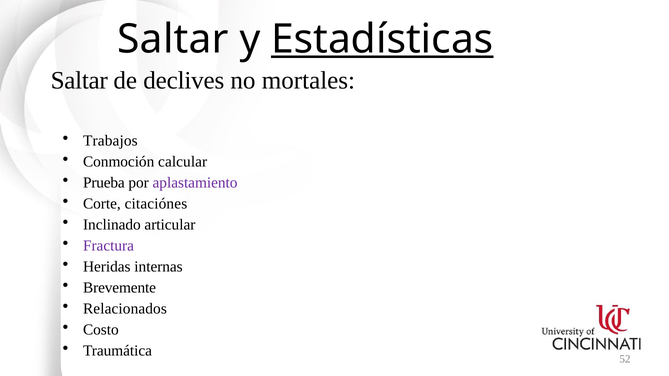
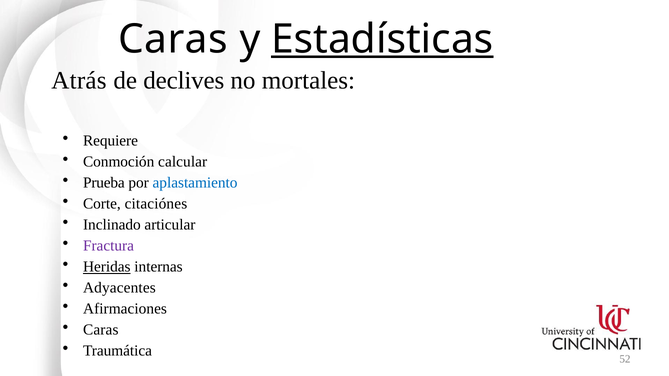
Saltar: Saltar -> Caras (173, 39)
Saltar: Saltar -> Atrás (79, 80)
Trabajos: Trabajos -> Requiere (110, 141)
aplastamiento colour: purple -> blue (195, 183)
Heridas underline: none -> present (107, 267)
Brevemente: Brevemente -> Adyacentes (119, 288)
Relacionados: Relacionados -> Afirmaciones (125, 309)
Costo: Costo -> Caras (101, 330)
